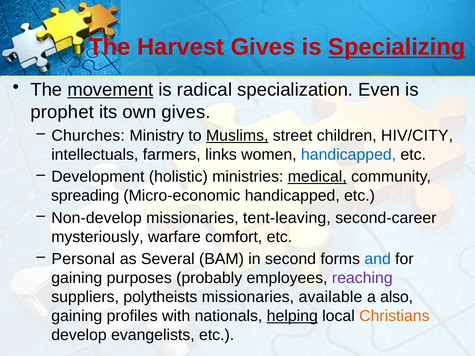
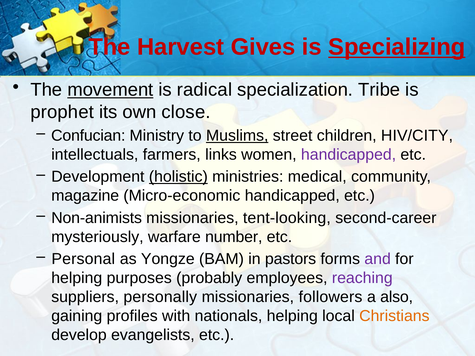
Even: Even -> Tribe (379, 90)
own gives: gives -> close (186, 112)
Churches: Churches -> Confucian (88, 136)
handicapped colour: blue -> purple (349, 155)
holistic underline: none -> present (178, 177)
medical underline: present -> none (317, 177)
spreading: spreading -> magazine (85, 196)
Non-develop: Non-develop -> Non-animists (97, 218)
tent-leaving: tent-leaving -> tent-looking (287, 218)
comfort: comfort -> number (234, 237)
Several: Several -> Yongze (168, 259)
second: second -> pastors (291, 259)
and colour: blue -> purple (378, 259)
gaining: gaining -> helping (77, 278)
polytheists: polytheists -> personally (160, 297)
available: available -> followers (330, 297)
helping underline: present -> none (292, 316)
